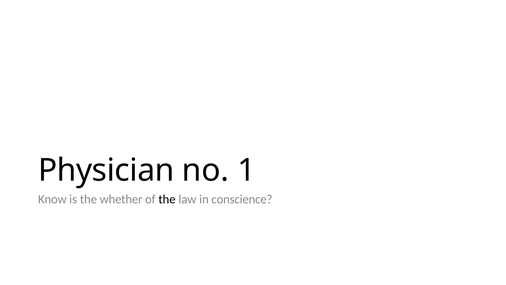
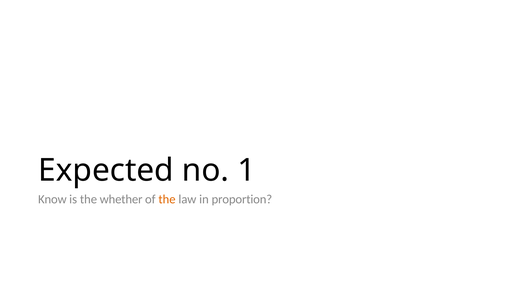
Physician: Physician -> Expected (106, 170)
the colour: black -> orange (167, 199)
conscience: conscience -> proportion (242, 199)
